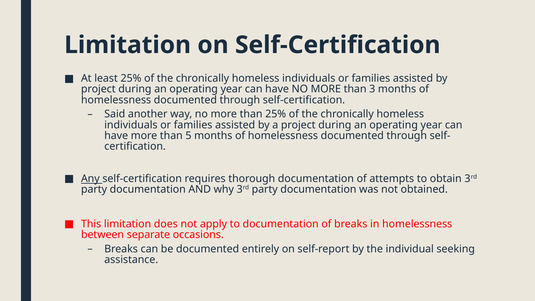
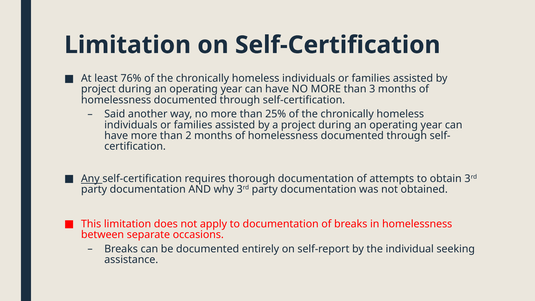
least 25%: 25% -> 76% (131, 78)
5: 5 -> 2 (188, 136)
